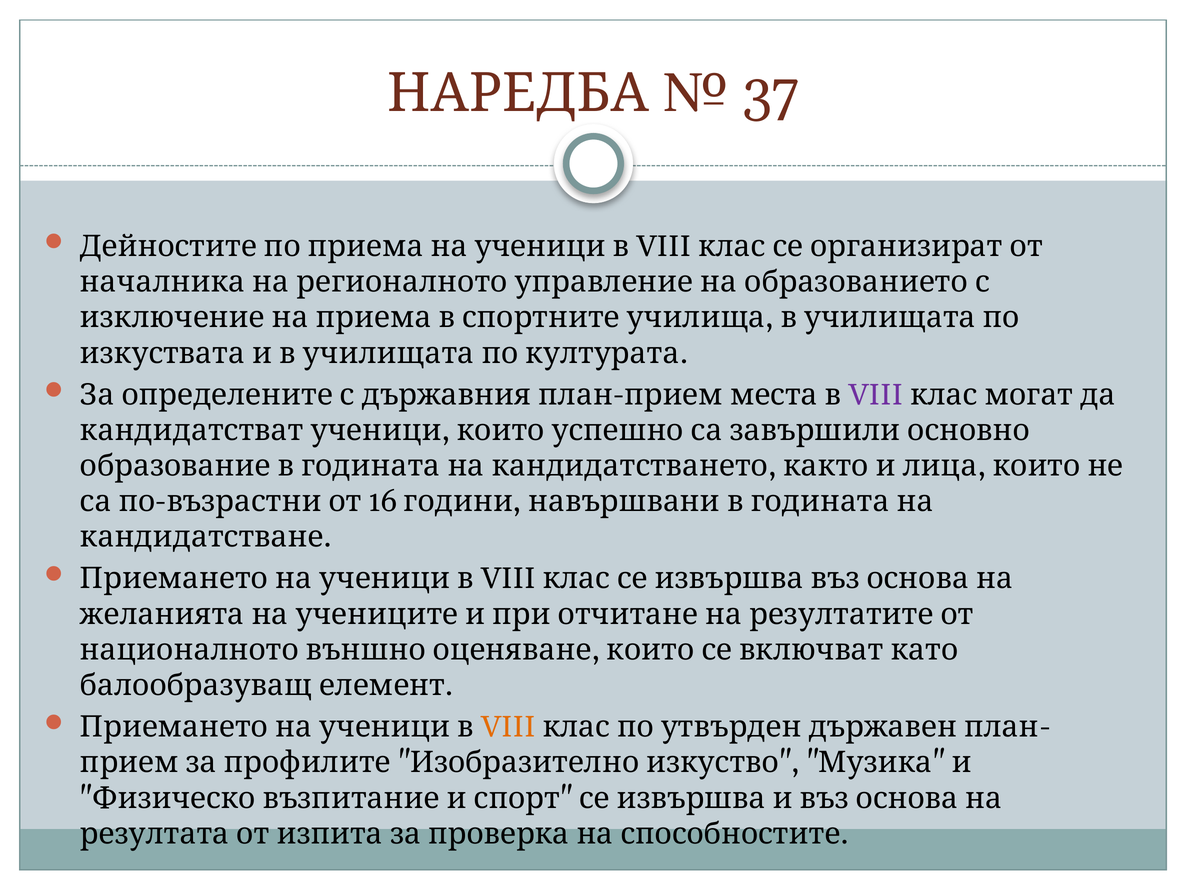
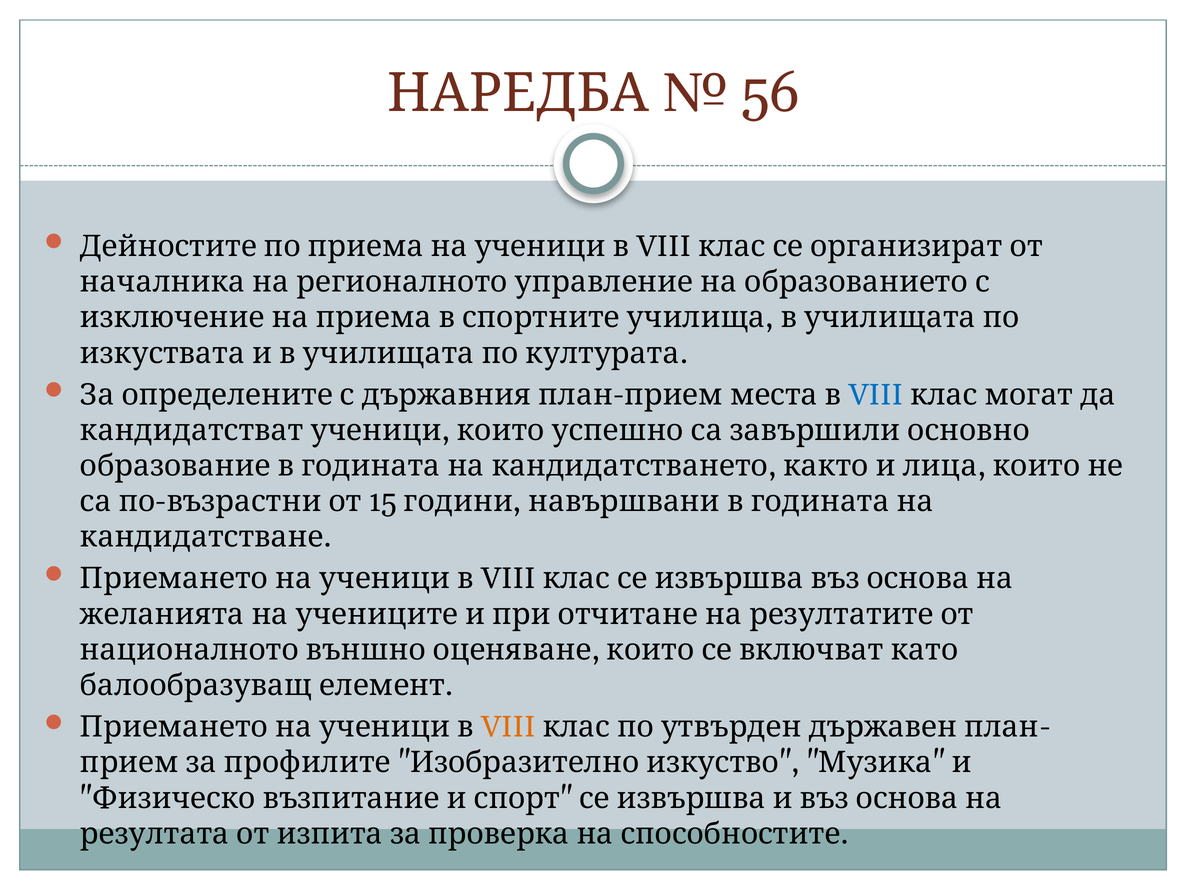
37: 37 -> 56 (771, 93)
VIII colour: purple -> blue (876, 395)
16: 16 -> 15 (383, 502)
